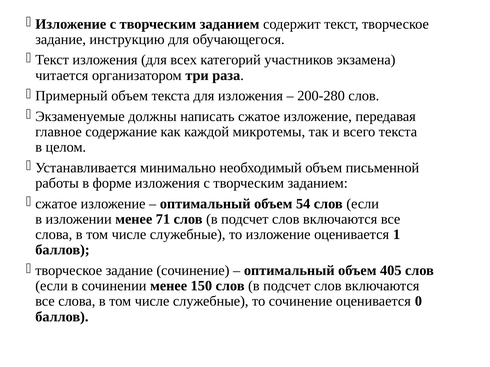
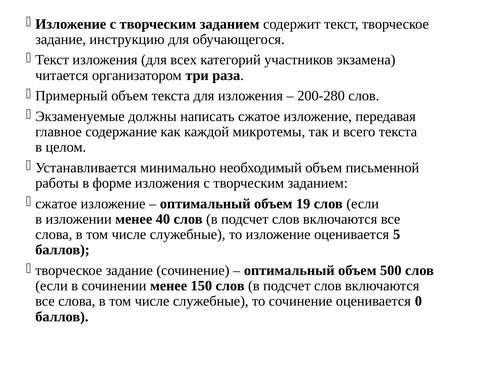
54: 54 -> 19 (303, 204)
71: 71 -> 40 (163, 219)
1: 1 -> 5 (397, 235)
405: 405 -> 500 (391, 271)
